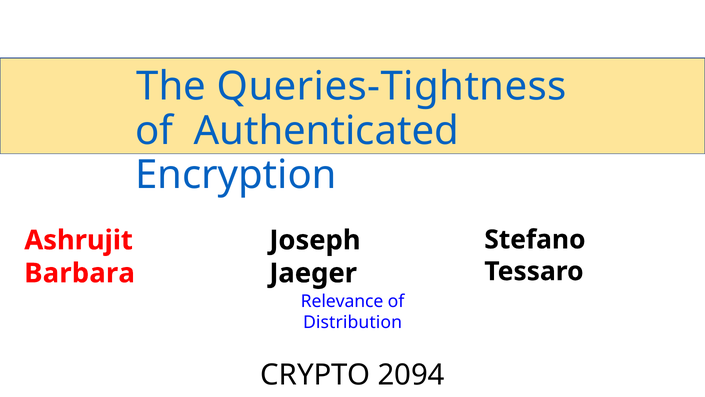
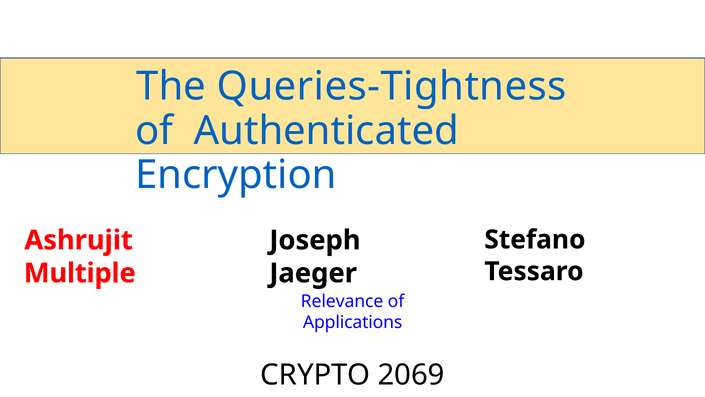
Barbara: Barbara -> Multiple (80, 273)
Distribution: Distribution -> Applications (353, 322)
2094: 2094 -> 2069 (411, 375)
